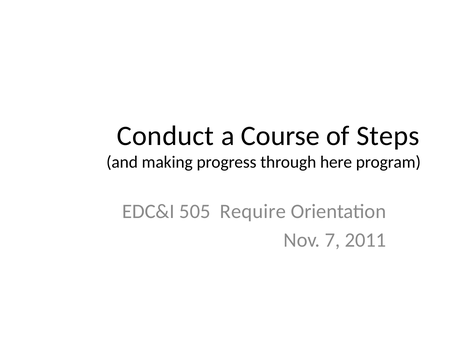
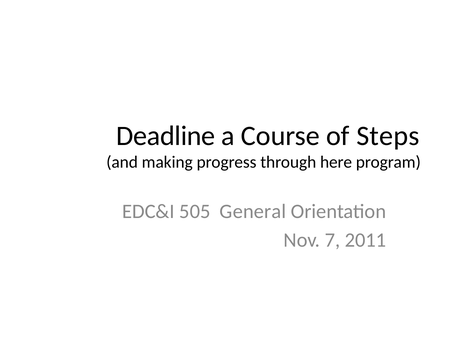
Conduct: Conduct -> Deadline (166, 136)
Require: Require -> General (253, 211)
